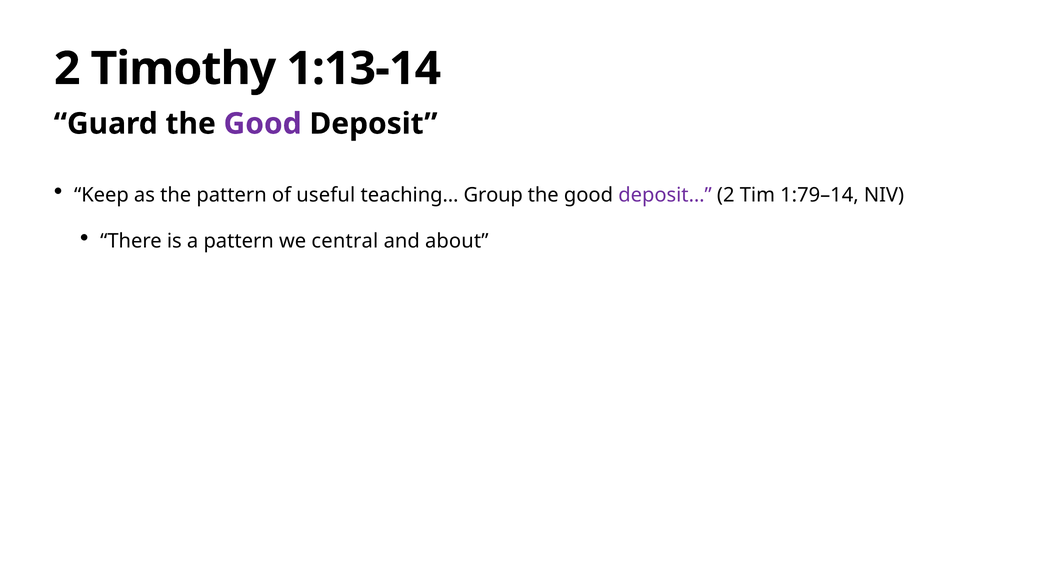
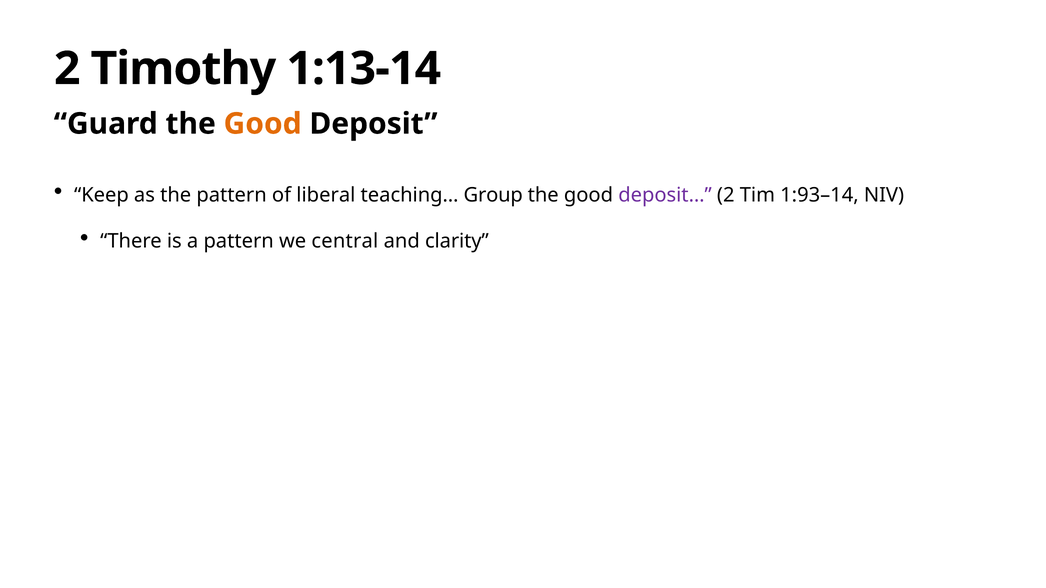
Good colour: purple -> orange (263, 124)
useful: useful -> liberal (326, 195)
1:79–14: 1:79–14 -> 1:93–14 (819, 195)
about: about -> clarity (457, 241)
